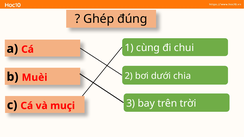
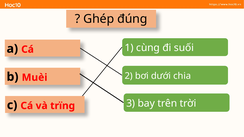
chui: chui -> suối (184, 48)
muçi: muçi -> trïng (63, 106)
